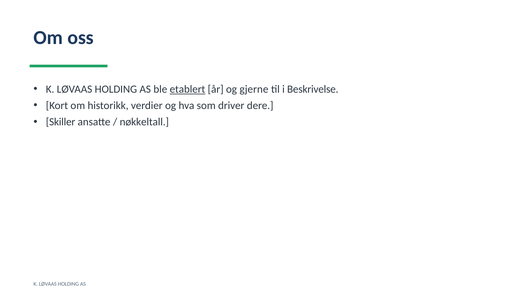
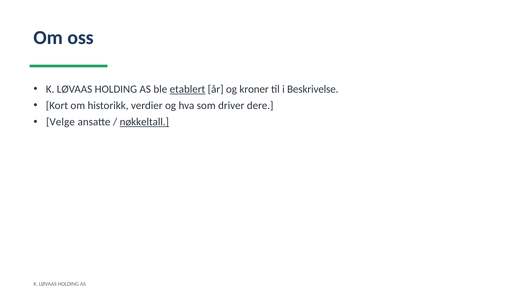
gjerne: gjerne -> kroner (254, 89)
Skiller: Skiller -> Velge (60, 122)
nøkkeltall underline: none -> present (144, 122)
